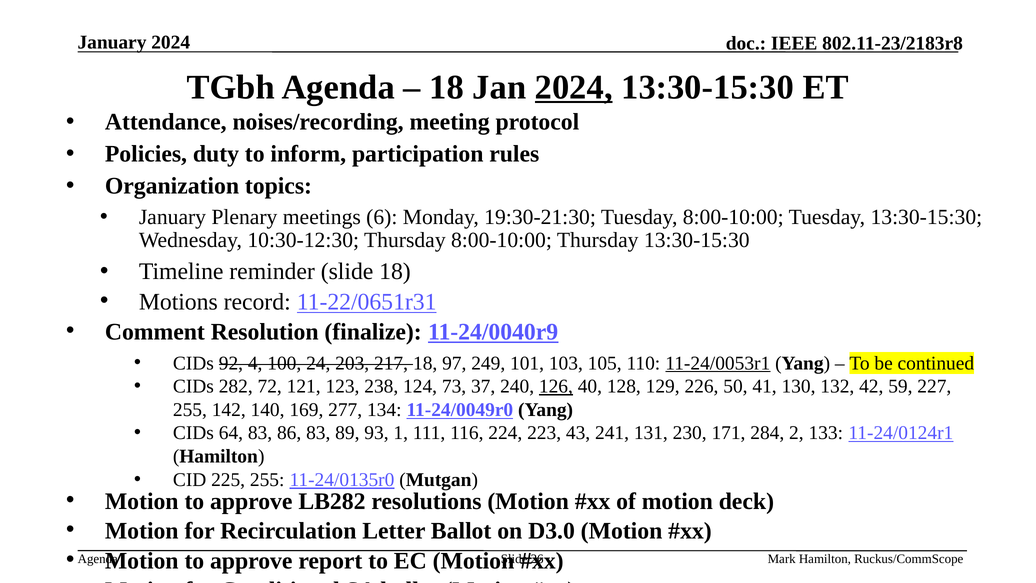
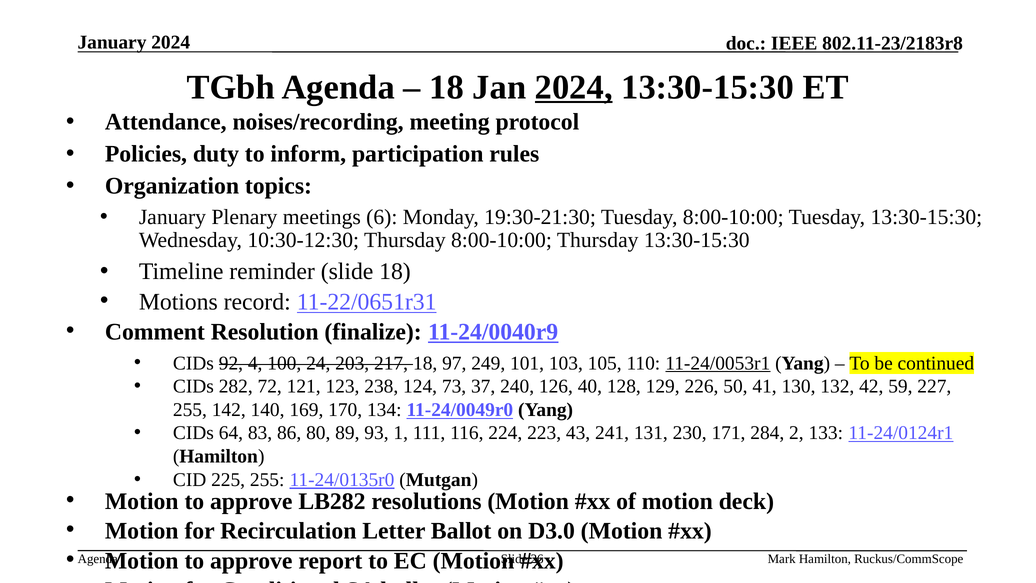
126 underline: present -> none (556, 386)
277: 277 -> 170 (345, 410)
86 83: 83 -> 80 (318, 433)
